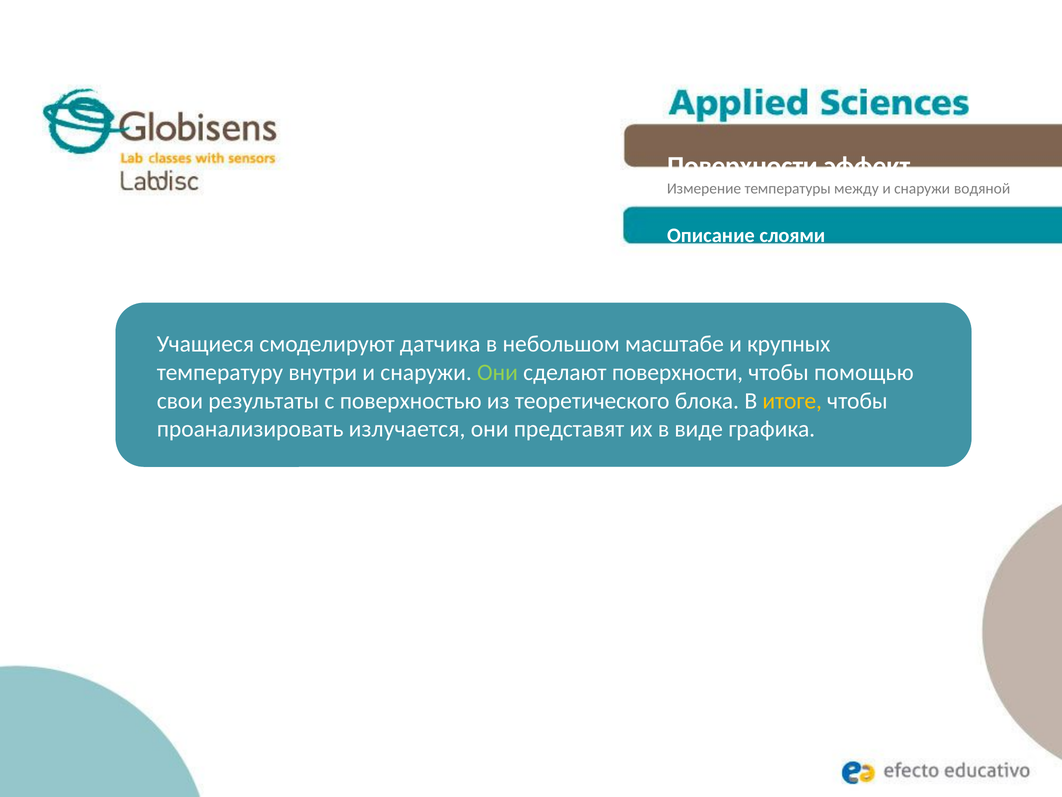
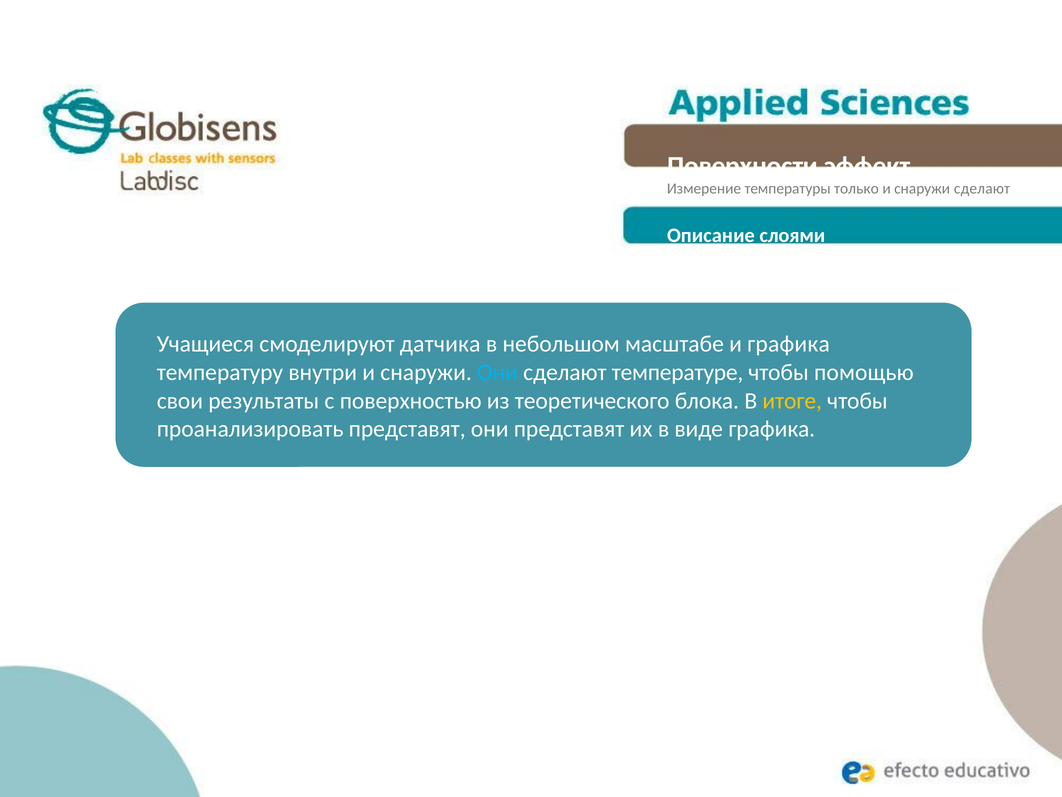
между: между -> только (856, 188)
снаружи водяной: водяной -> сделают (982, 188)
и крупных: крупных -> графика (789, 344)
Они colour: light green -> light blue (497, 372)
сделают поверхности: поверхности -> температуре (678, 372)
проанализировать излучается: излучается -> представят (407, 429)
